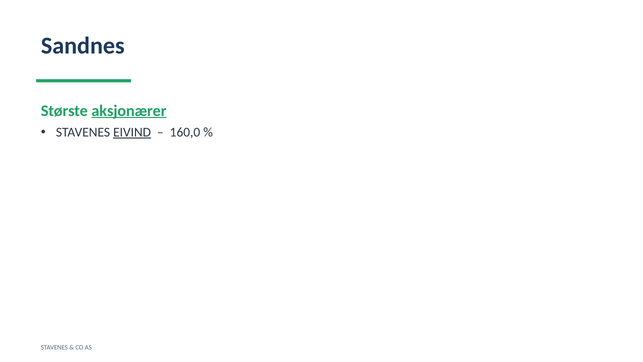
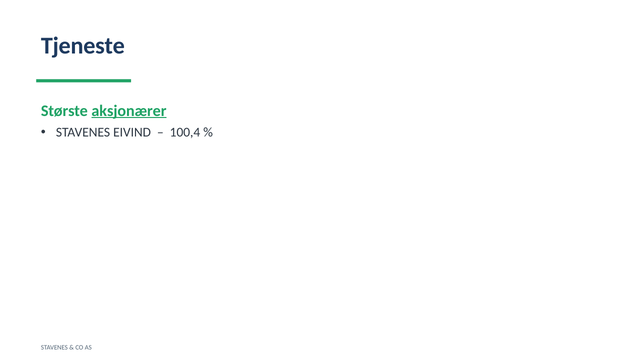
Sandnes: Sandnes -> Tjeneste (83, 46)
EIVIND underline: present -> none (132, 132)
160,0: 160,0 -> 100,4 (185, 132)
